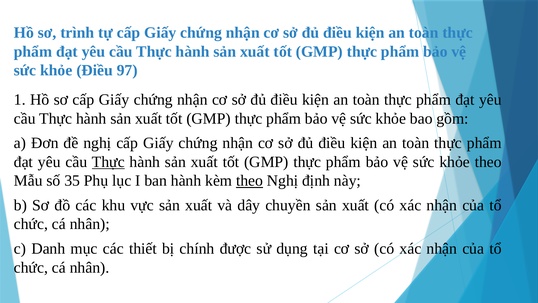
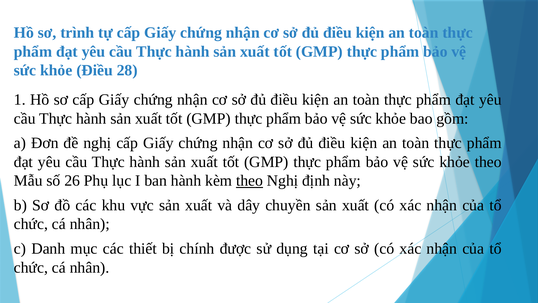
97: 97 -> 28 (127, 70)
Thực underline: present -> none (108, 162)
35: 35 -> 26 (72, 181)
